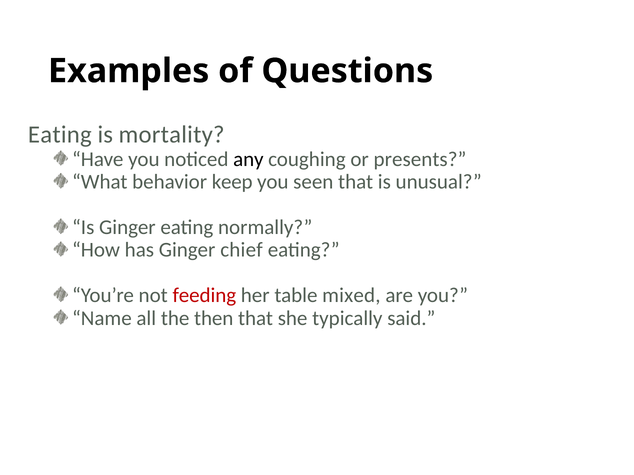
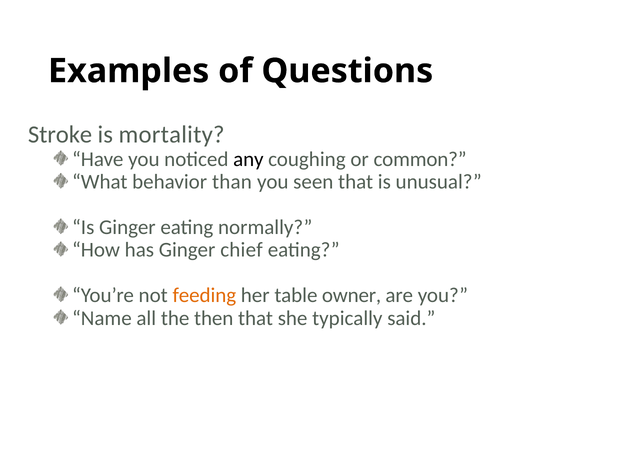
Eating: Eating -> Stroke (60, 135)
presents: presents -> common (420, 159)
keep: keep -> than (232, 182)
feeding colour: red -> orange (204, 296)
mixed: mixed -> owner (352, 296)
